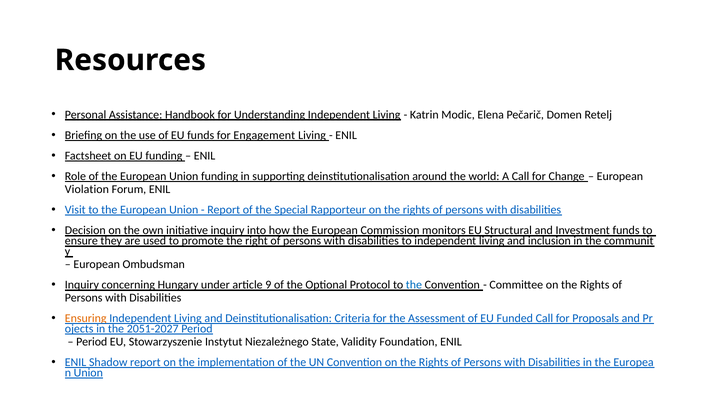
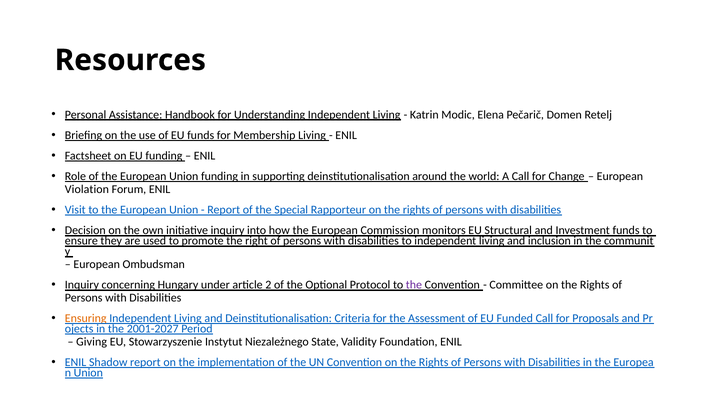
Engagement: Engagement -> Membership (264, 135)
9: 9 -> 2 (268, 285)
the colour: blue -> purple (414, 285)
2051-2027: 2051-2027 -> 2001-2027 (153, 329)
Period: Period -> Giving (92, 342)
